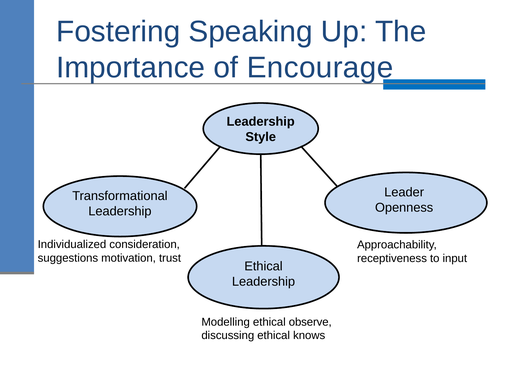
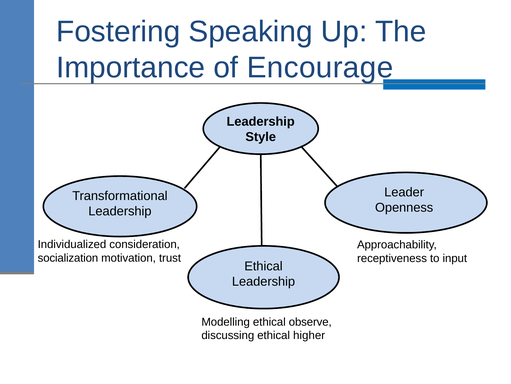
suggestions: suggestions -> socialization (68, 258)
knows: knows -> higher (309, 335)
